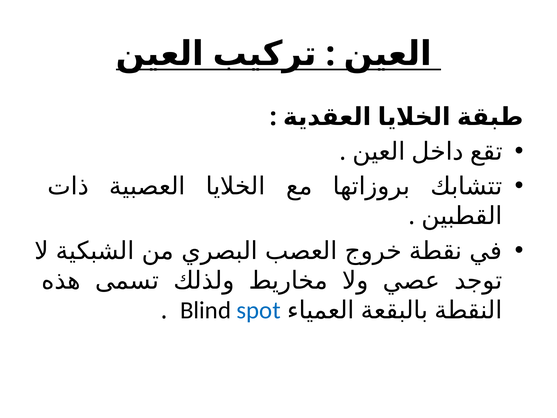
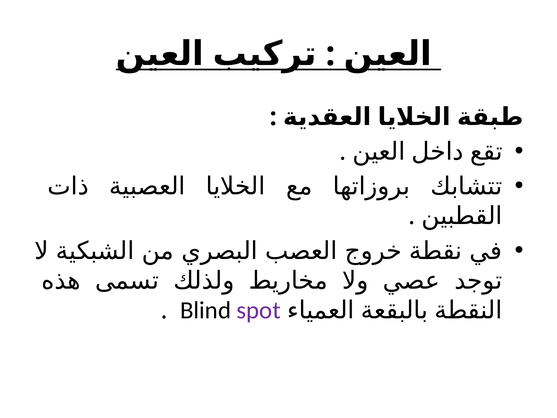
spot colour: blue -> purple (259, 310)
